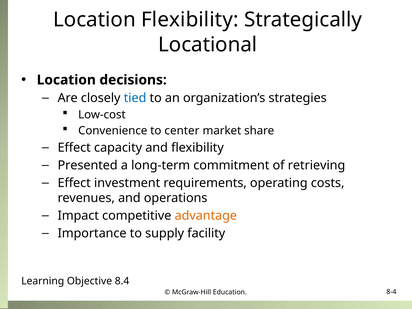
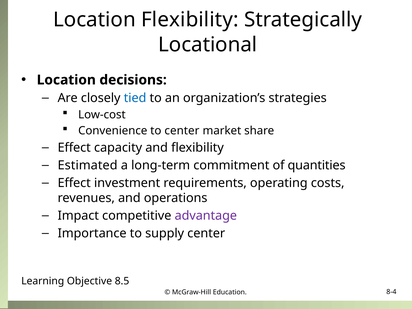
Presented: Presented -> Estimated (88, 165)
retrieving: retrieving -> quantities (317, 165)
advantage colour: orange -> purple (206, 216)
supply facility: facility -> center (206, 233)
8.4: 8.4 -> 8.5 (122, 281)
